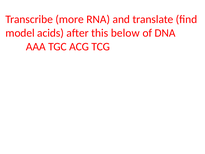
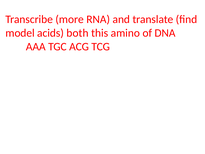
after: after -> both (78, 33)
below: below -> amino (125, 33)
